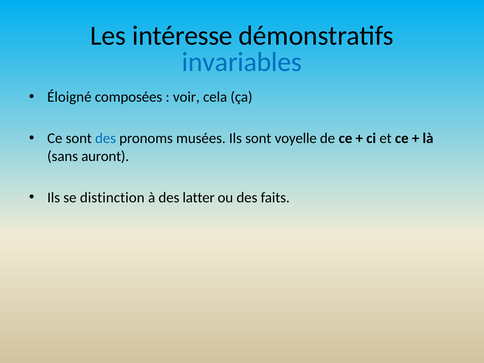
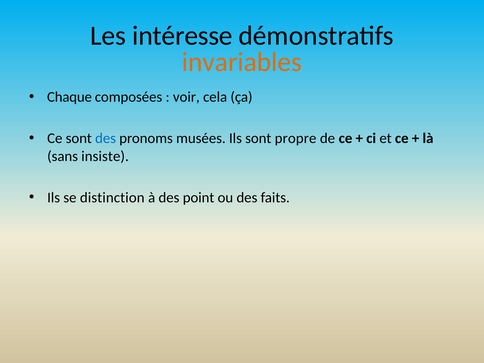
invariables colour: blue -> orange (242, 62)
Éloigné: Éloigné -> Chaque (69, 97)
voyelle: voyelle -> propre (296, 138)
auront: auront -> insiste (105, 156)
latter: latter -> point (199, 198)
